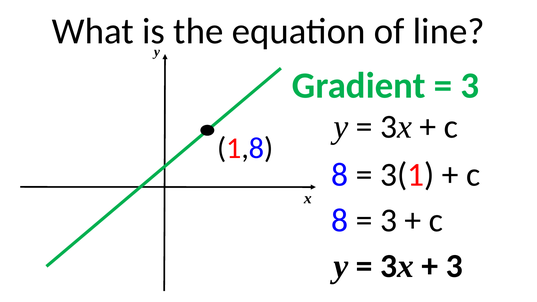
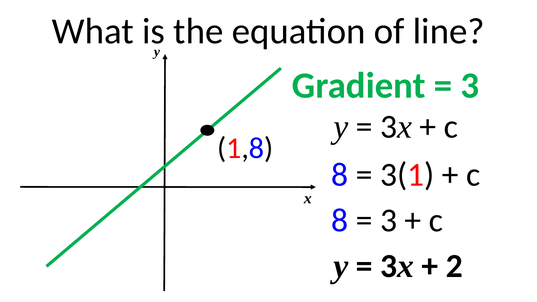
3: 3 -> 2 (454, 266)
